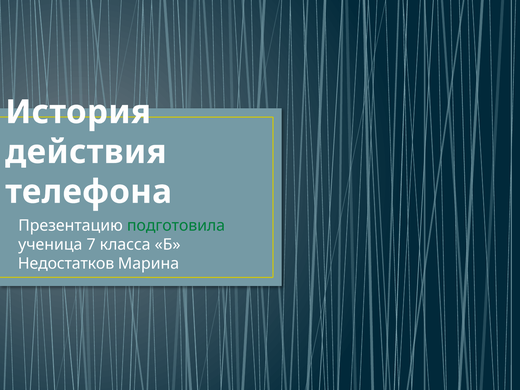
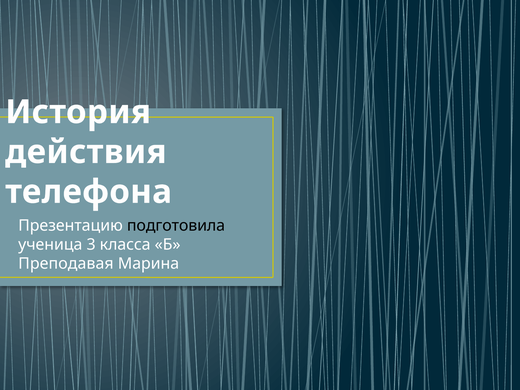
подготовила colour: green -> black (176, 226)
7: 7 -> 3 (91, 245)
Недостатков: Недостатков -> Преподавая (66, 264)
